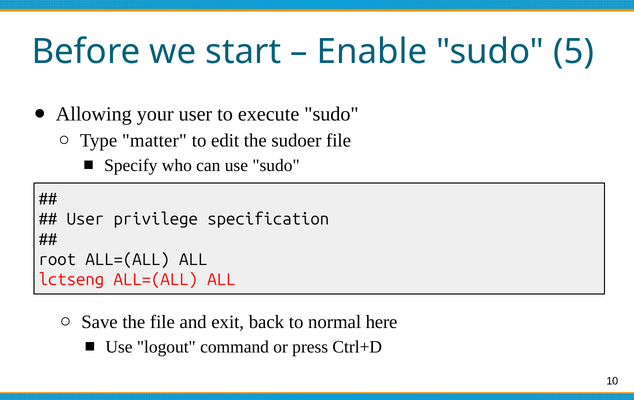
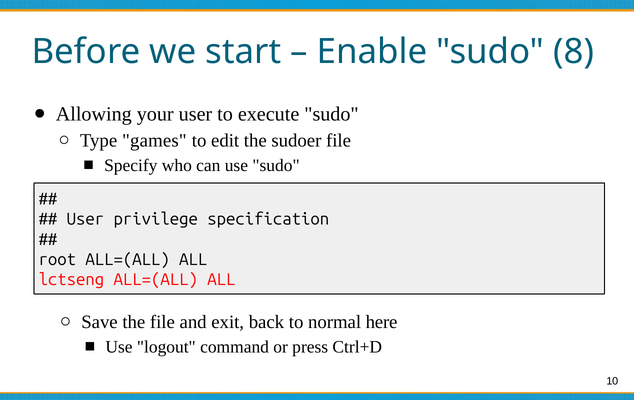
5: 5 -> 8 (574, 52)
matter: matter -> games (154, 140)
